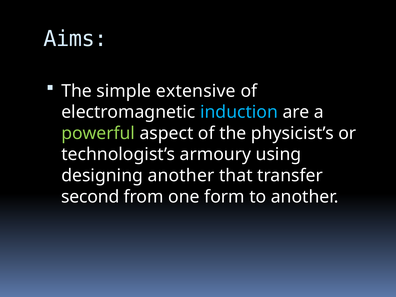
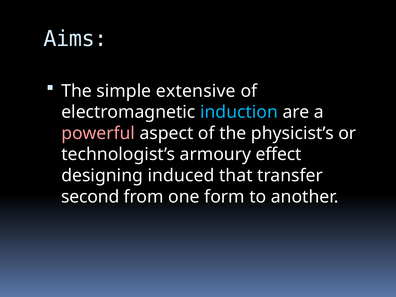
powerful colour: light green -> pink (98, 133)
using: using -> effect (279, 154)
designing another: another -> induced (181, 176)
